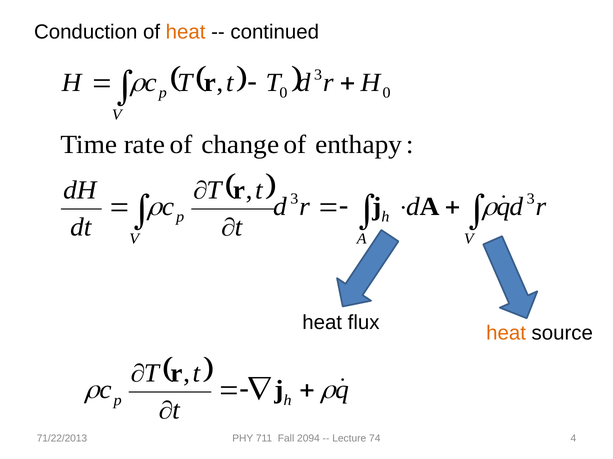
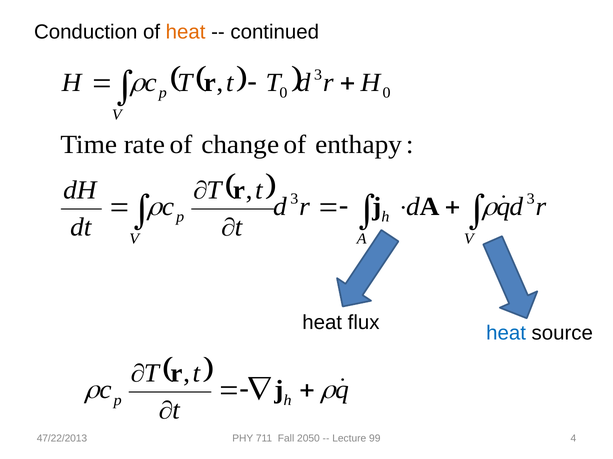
heat colour: orange -> blue (506, 333)
71/22/2013: 71/22/2013 -> 47/22/2013 (62, 439)
2094: 2094 -> 2050 (308, 439)
74: 74 -> 99 (375, 439)
